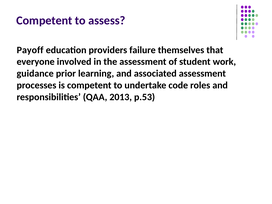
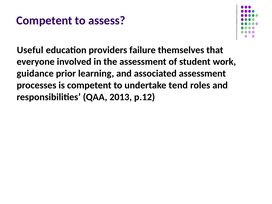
Payoff: Payoff -> Useful (30, 50)
code: code -> tend (178, 85)
p.53: p.53 -> p.12 (145, 97)
